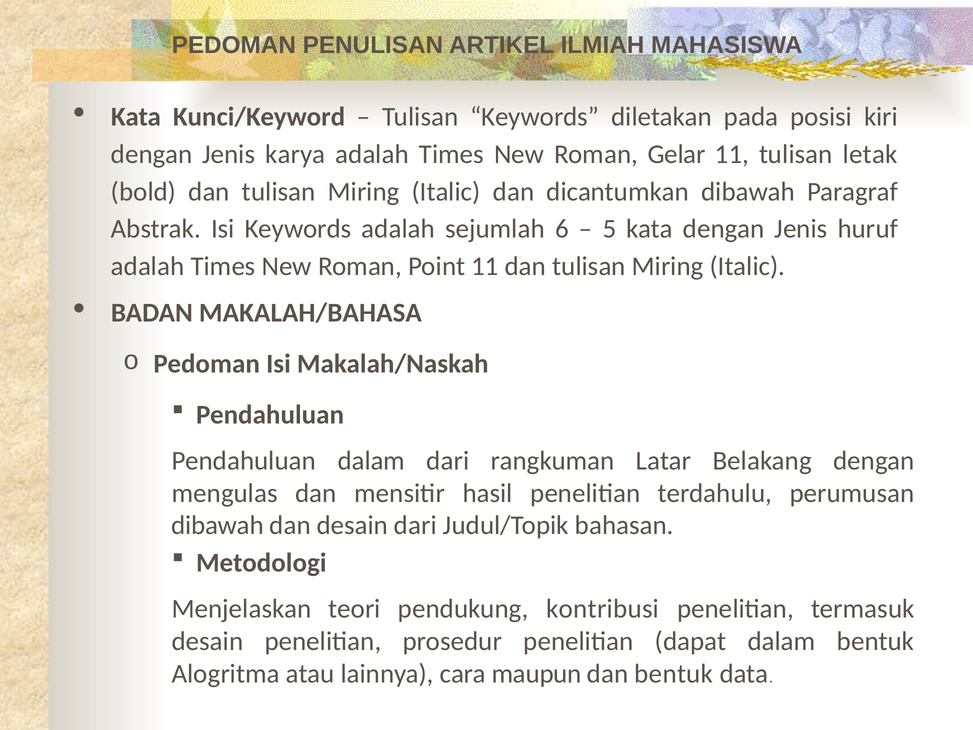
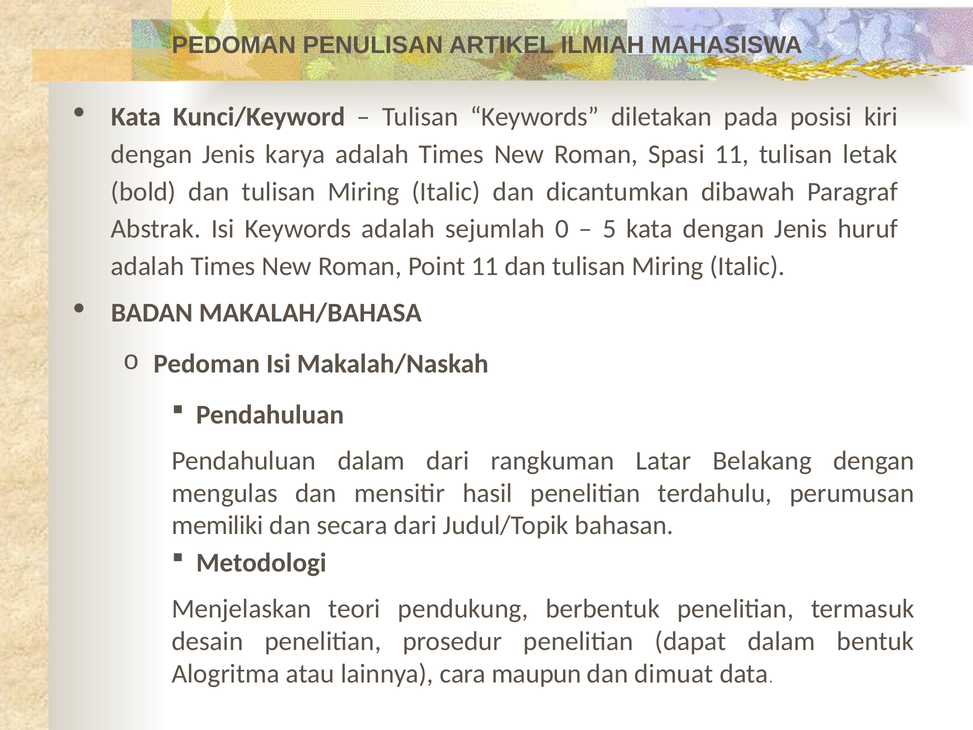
Gelar: Gelar -> Spasi (676, 154)
6: 6 -> 0 (562, 229)
dibawah: dibawah -> memiliki (218, 525)
dan desain: desain -> secara (352, 525)
kontribusi: kontribusi -> berbentuk (603, 609)
dan bentuk: bentuk -> dimuat (674, 674)
